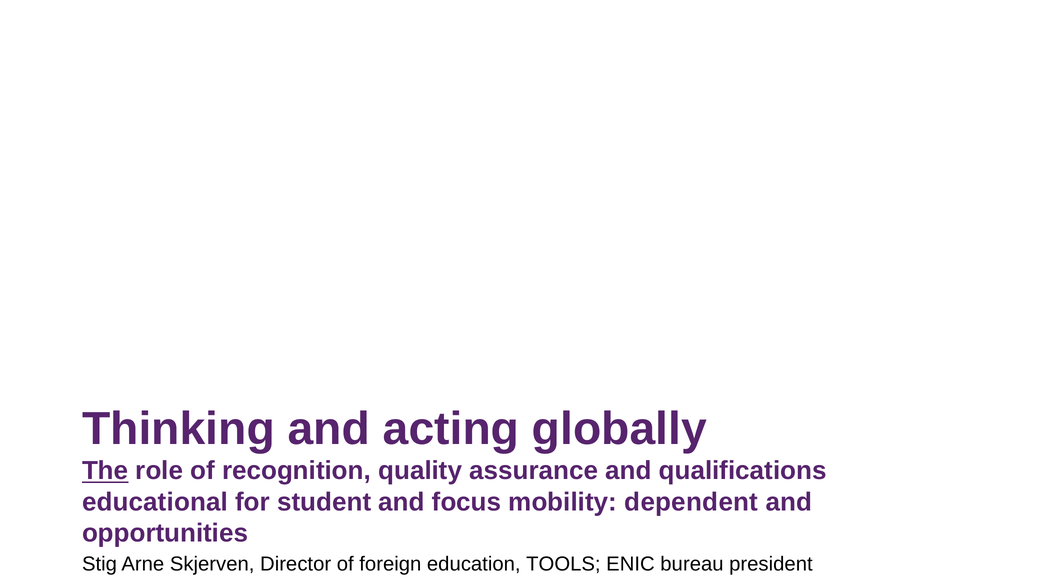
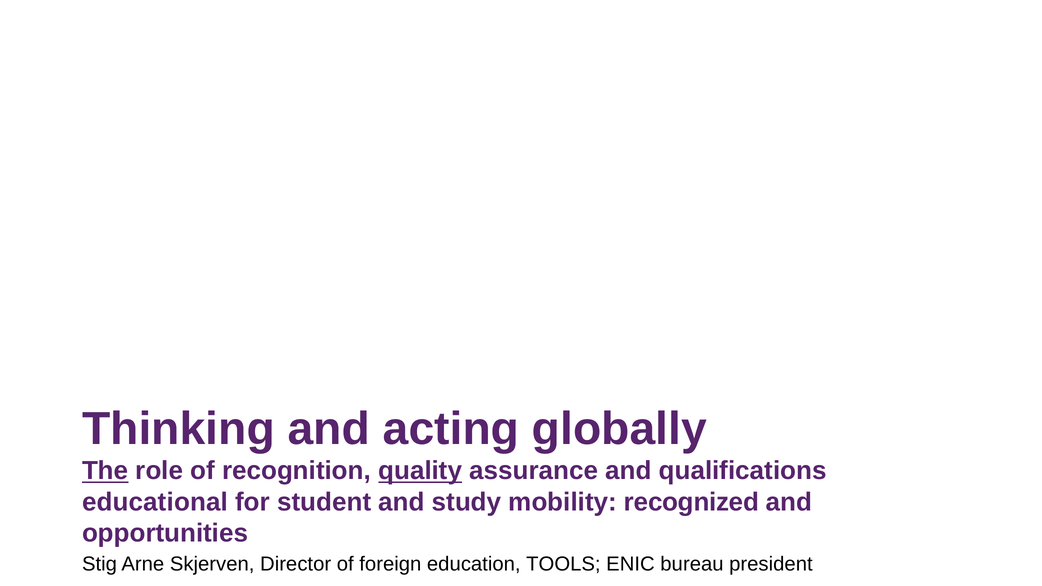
quality underline: none -> present (420, 471)
focus: focus -> study (467, 502)
dependent: dependent -> recognized (692, 502)
